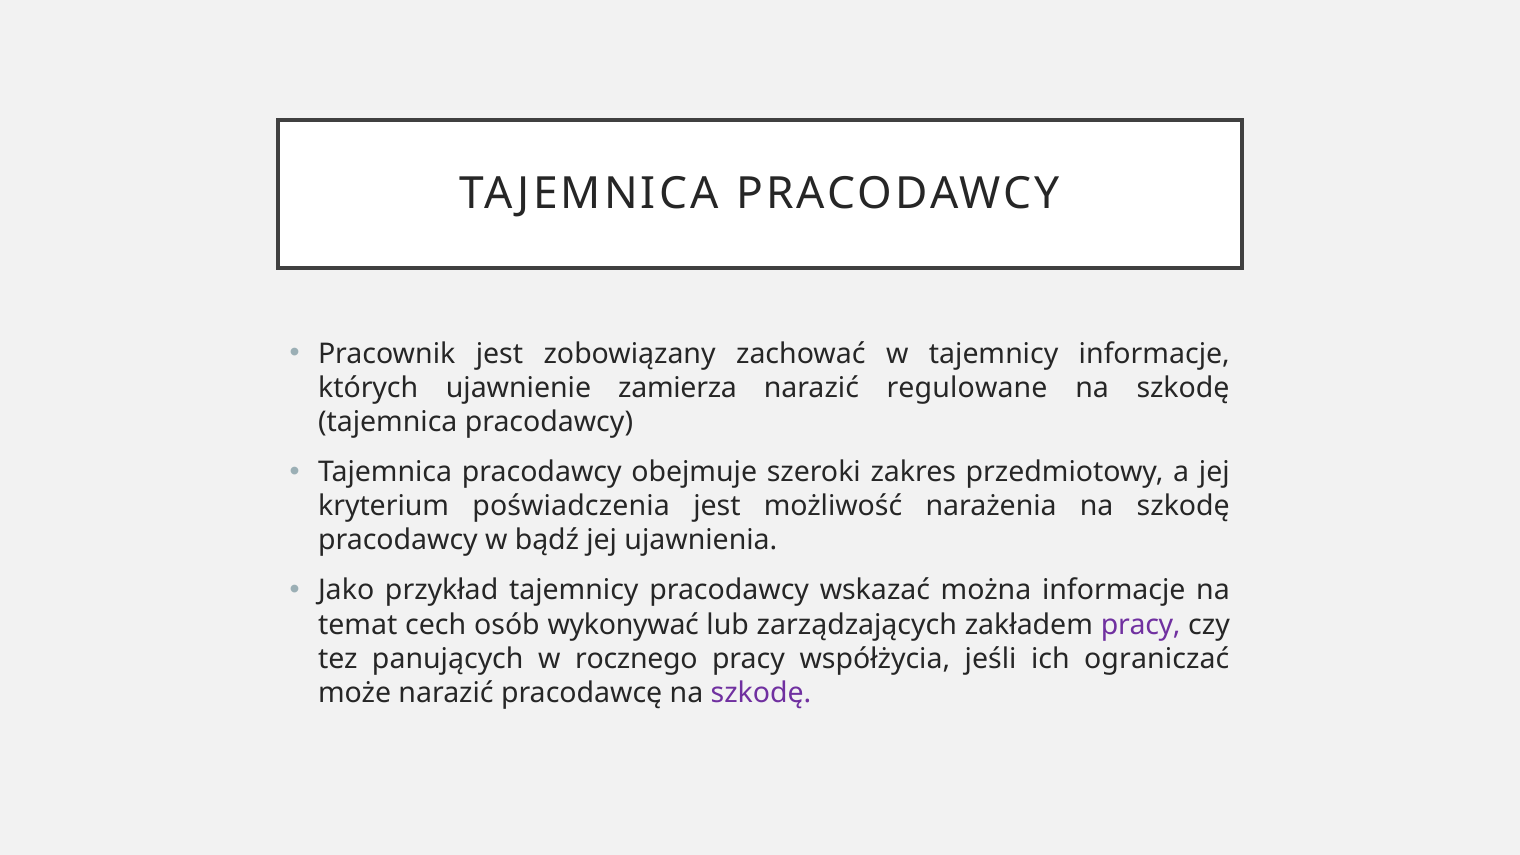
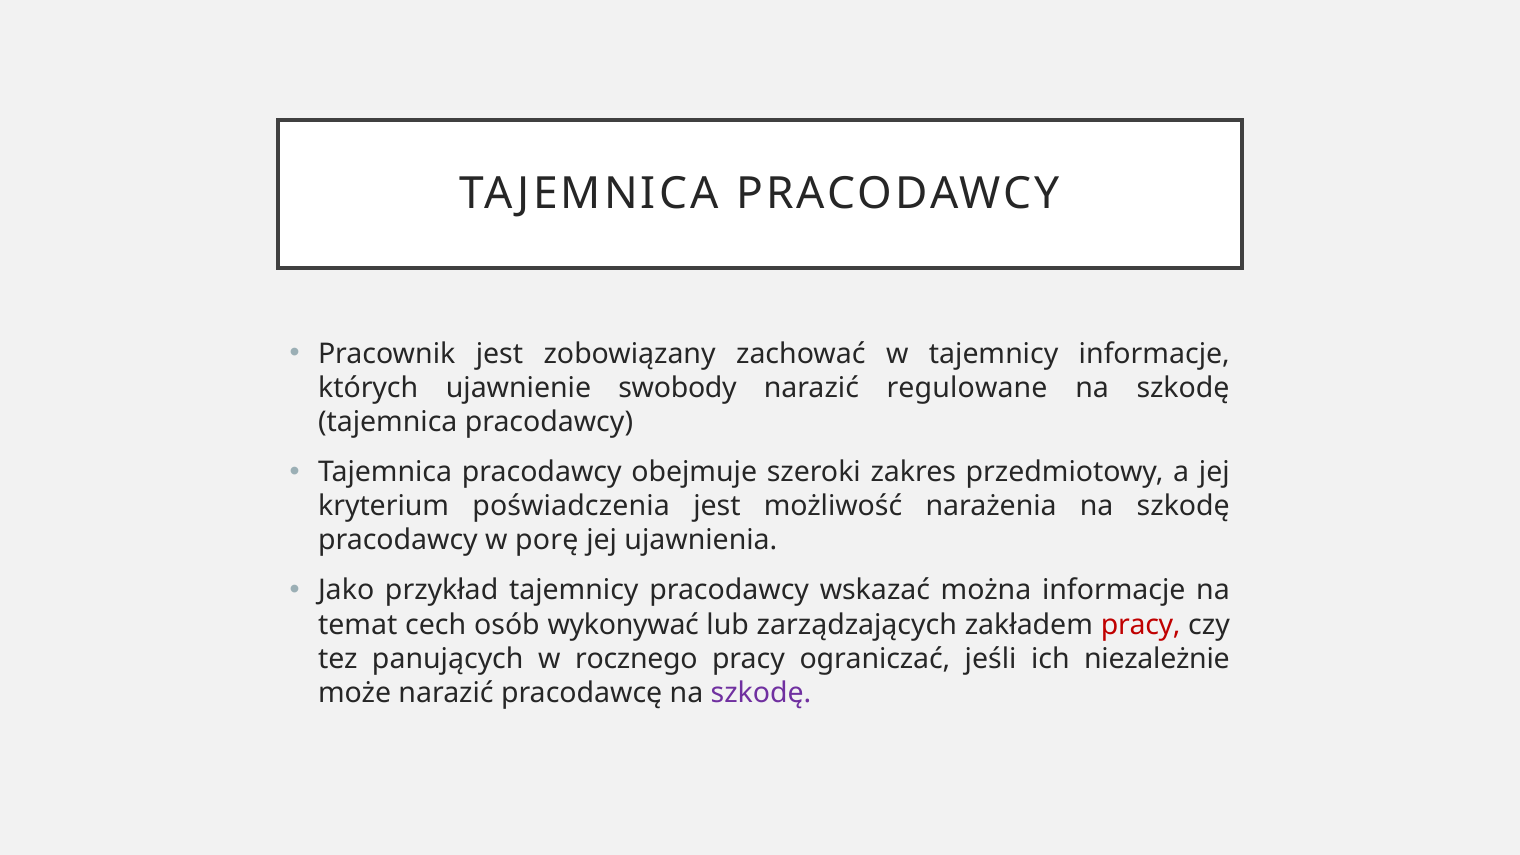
zamierza: zamierza -> swobody (678, 388)
bądź: bądź -> porę (547, 541)
pracy colour: purple -> red (1141, 625)
współżycia: współżycia -> ograniczać (875, 659)
ograniczać: ograniczać -> niezależnie (1157, 659)
